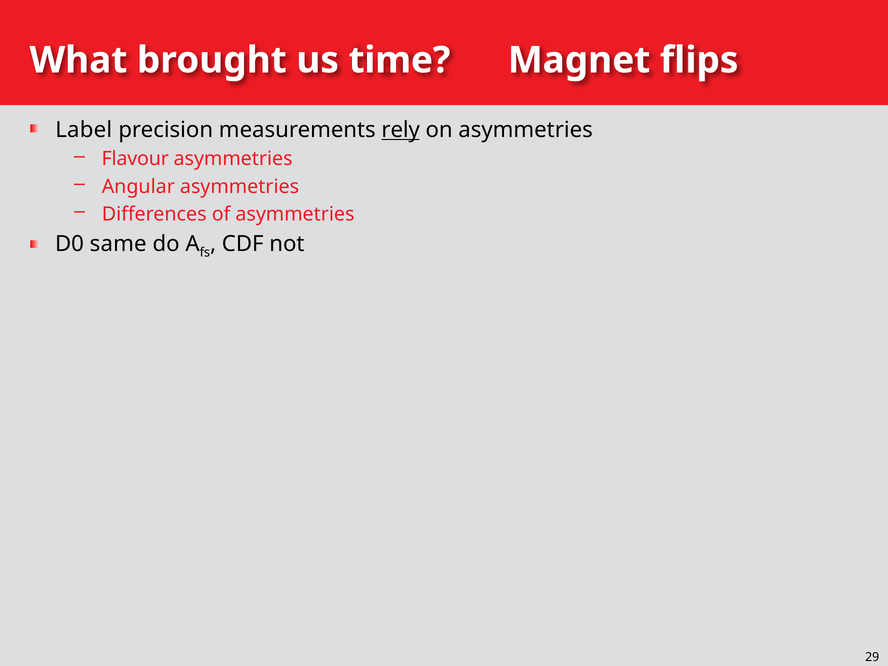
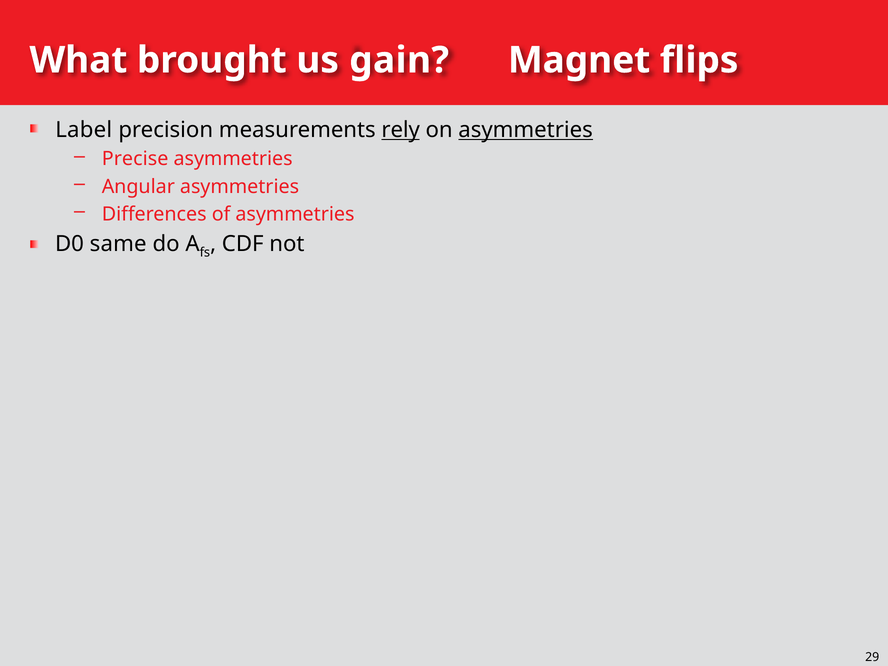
time: time -> gain (399, 60)
asymmetries underline: none -> present (526, 130)
Flavour: Flavour -> Precise (135, 159)
